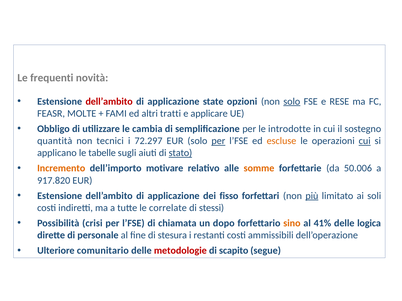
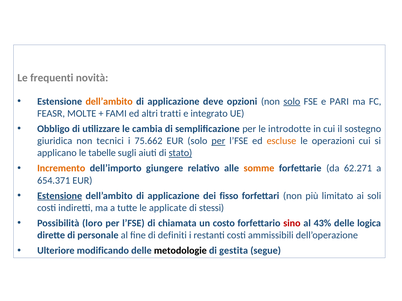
dell’ambito colour: red -> orange (109, 102)
state: state -> deve (213, 102)
RESE: RESE -> PARI (339, 102)
applicare: applicare -> integrato (209, 114)
quantità: quantità -> giuridica (55, 141)
72.297: 72.297 -> 75.662 (149, 141)
cui underline: present -> none (365, 141)
motivare: motivare -> giungere (165, 169)
50.006: 50.006 -> 62.271 (358, 169)
917.820: 917.820 -> 654.371 (54, 181)
Estensione underline: none -> present (60, 196)
più underline: present -> none (312, 196)
correlate: correlate -> applicate (168, 208)
crisi: crisi -> loro (92, 224)
dopo: dopo -> costo (224, 224)
sino colour: orange -> red (292, 224)
41%: 41% -> 43% (322, 224)
stesura: stesura -> definiti (172, 236)
comunitario: comunitario -> modificando (103, 251)
metodologie colour: red -> black (180, 251)
scapito: scapito -> gestita (234, 251)
